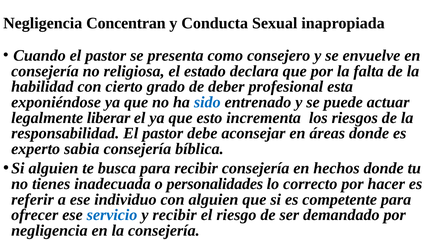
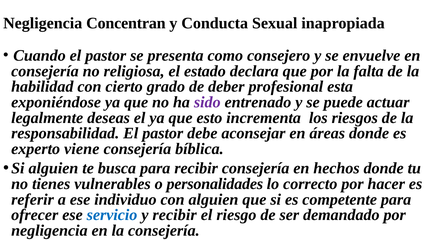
sido colour: blue -> purple (207, 102)
liberar: liberar -> deseas (109, 118)
sabia: sabia -> viene (82, 149)
inadecuada: inadecuada -> vulnerables (113, 184)
